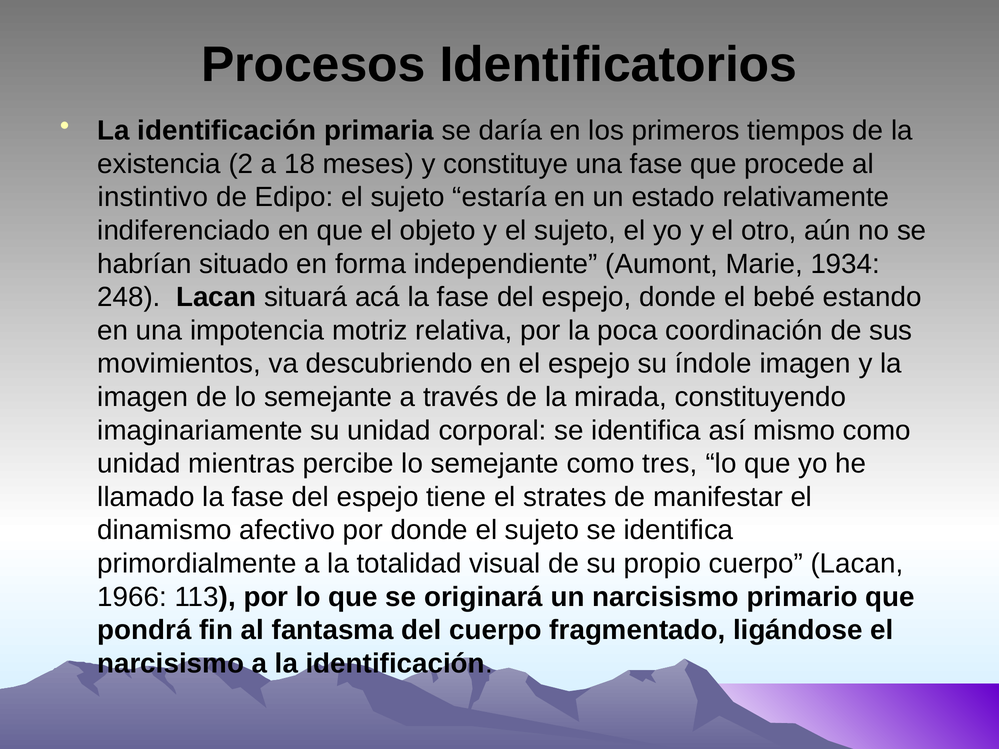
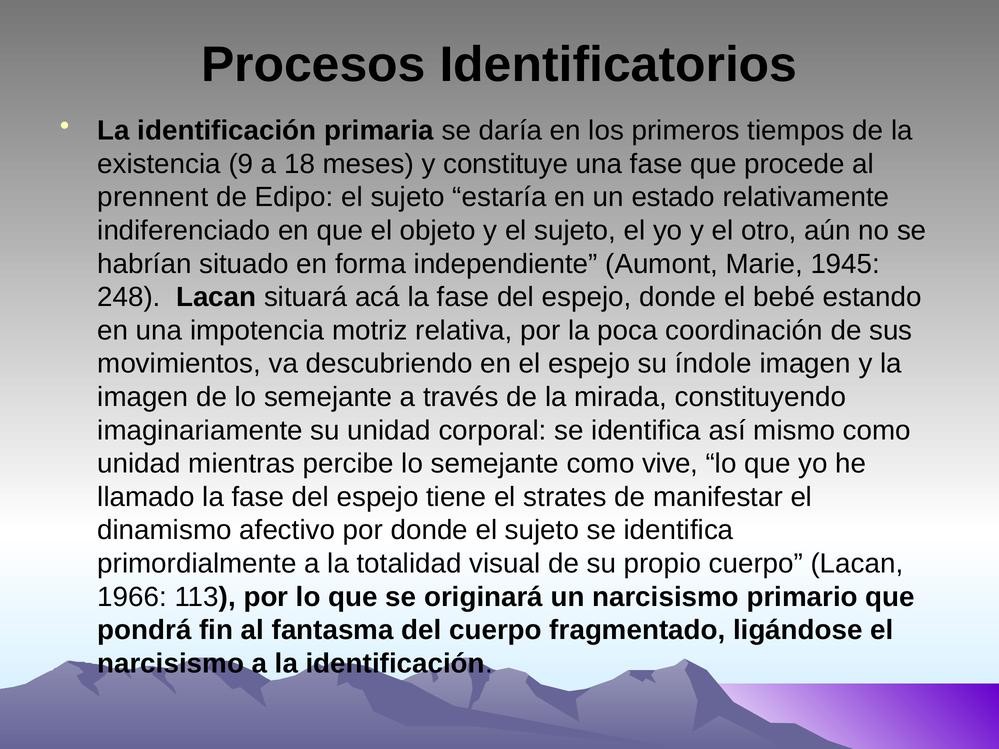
2: 2 -> 9 (241, 164)
instintivo: instintivo -> prennent (153, 197)
1934: 1934 -> 1945 (845, 264)
tres: tres -> vive (670, 464)
